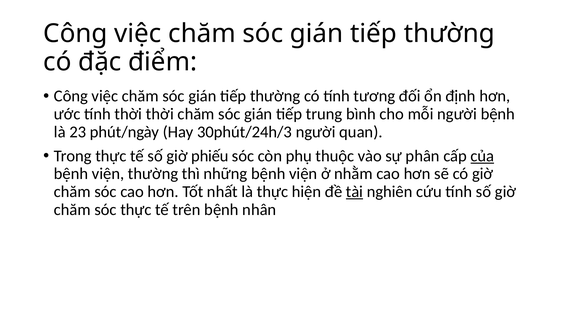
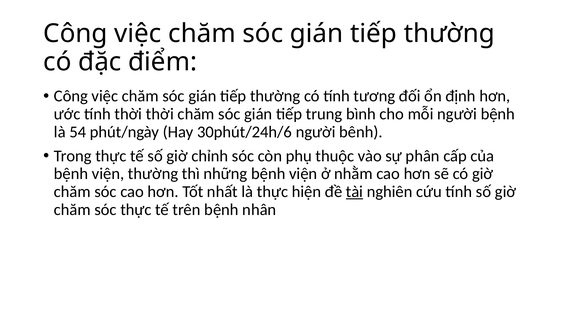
23: 23 -> 54 (78, 132)
30phút/24h/3: 30phút/24h/3 -> 30phút/24h/6 (244, 132)
quan: quan -> bênh (361, 132)
phiếu: phiếu -> chỉnh (210, 156)
của underline: present -> none (482, 156)
